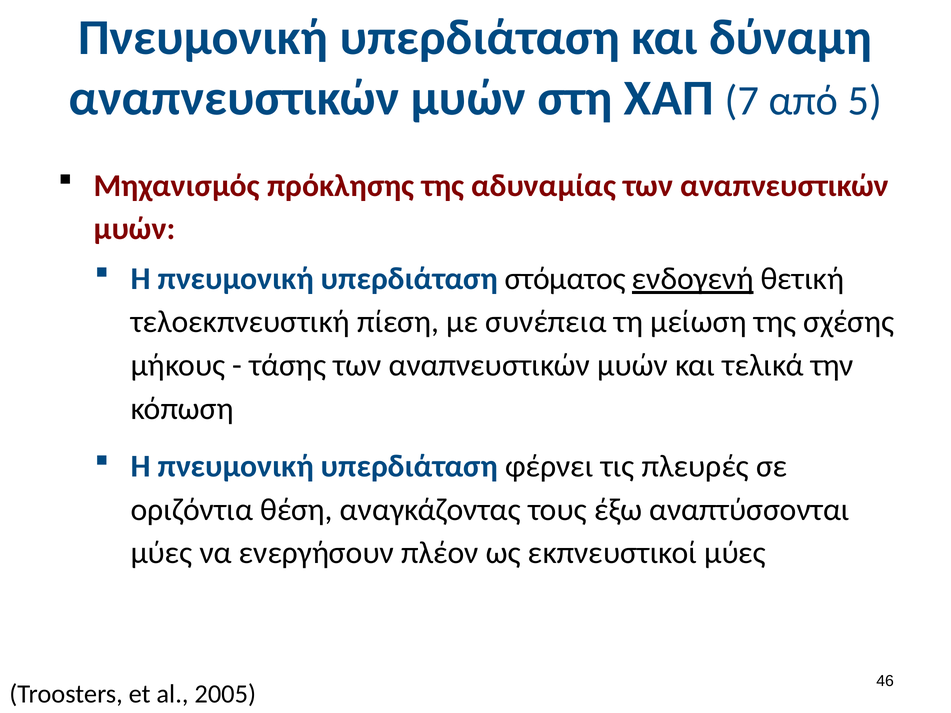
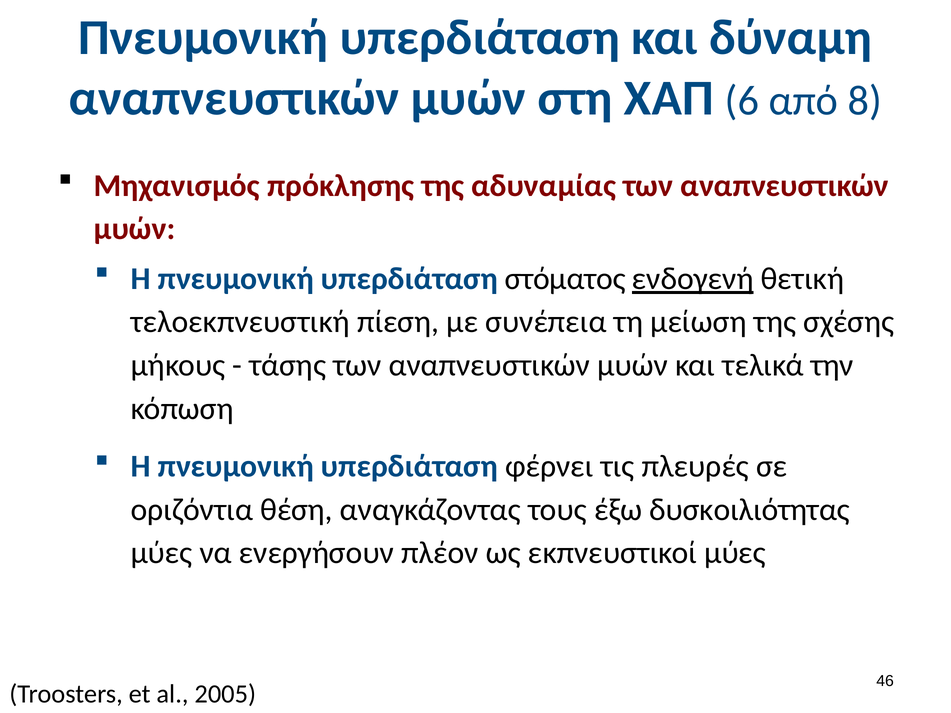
7: 7 -> 6 (742, 101)
5: 5 -> 8 (865, 101)
αναπτύσσονται: αναπτύσσονται -> δυσκοιλιότητας (750, 510)
